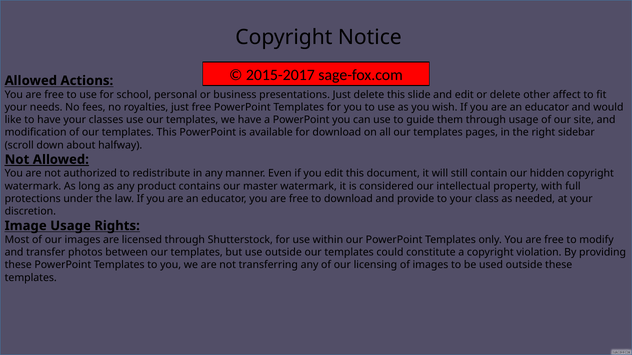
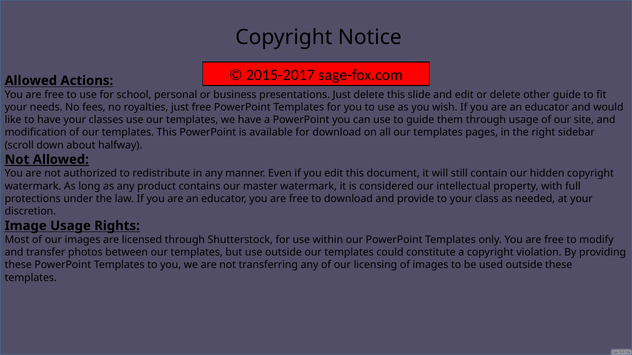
other affect: affect -> guide (567, 95)
